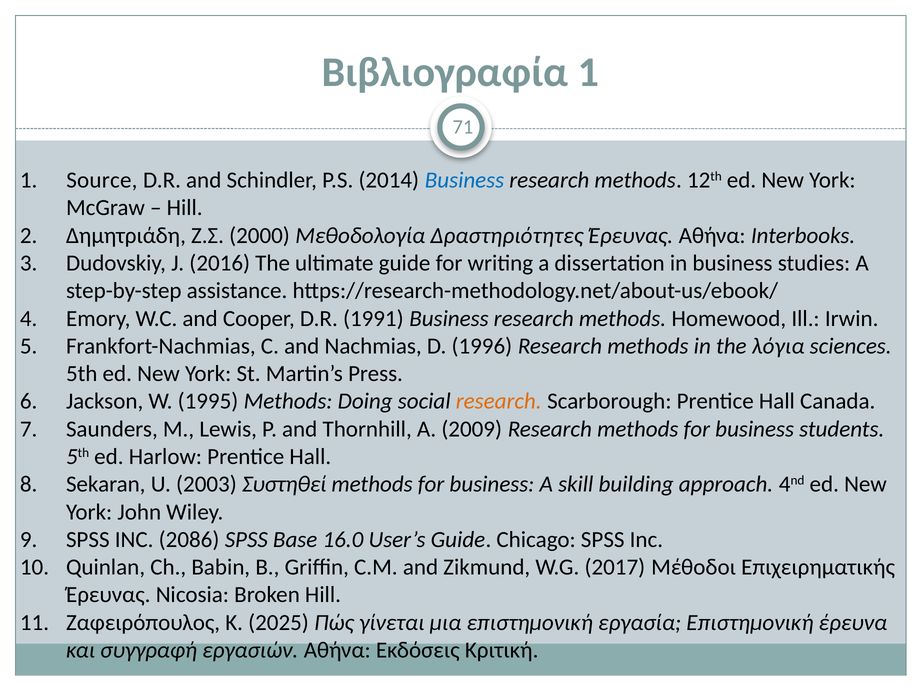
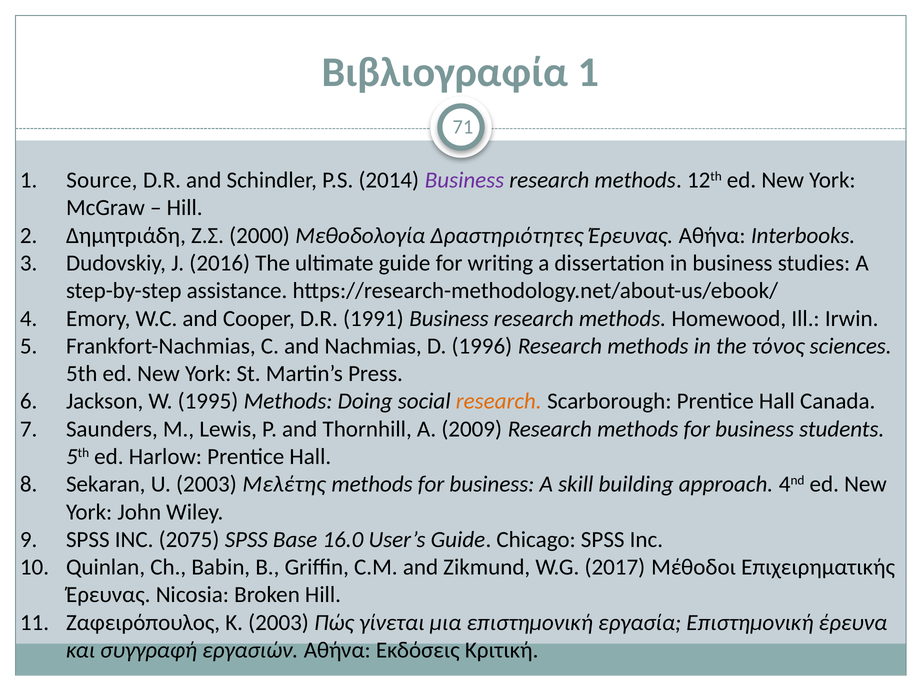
Business colour: blue -> purple (464, 180)
λόγια: λόγια -> τόνος (778, 346)
Συστηθεί: Συστηθεί -> Μελέτης (284, 485)
2086: 2086 -> 2075 (189, 540)
Κ 2025: 2025 -> 2003 (278, 623)
